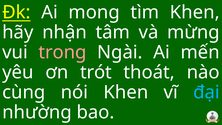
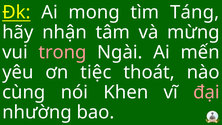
tìm Khen: Khen -> Táng (195, 12)
trót: trót -> tiệc (96, 72)
đại colour: light blue -> pink (206, 92)
